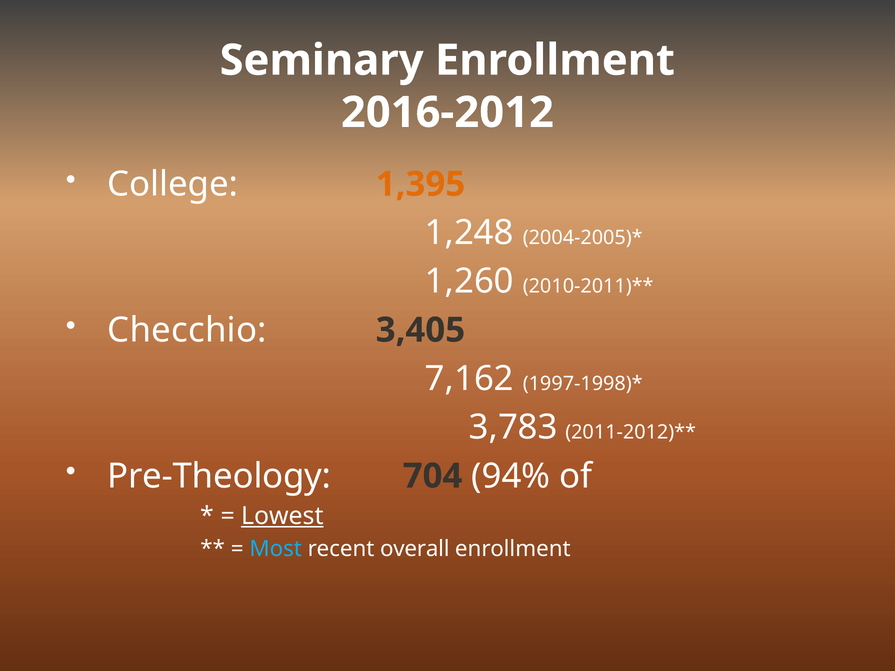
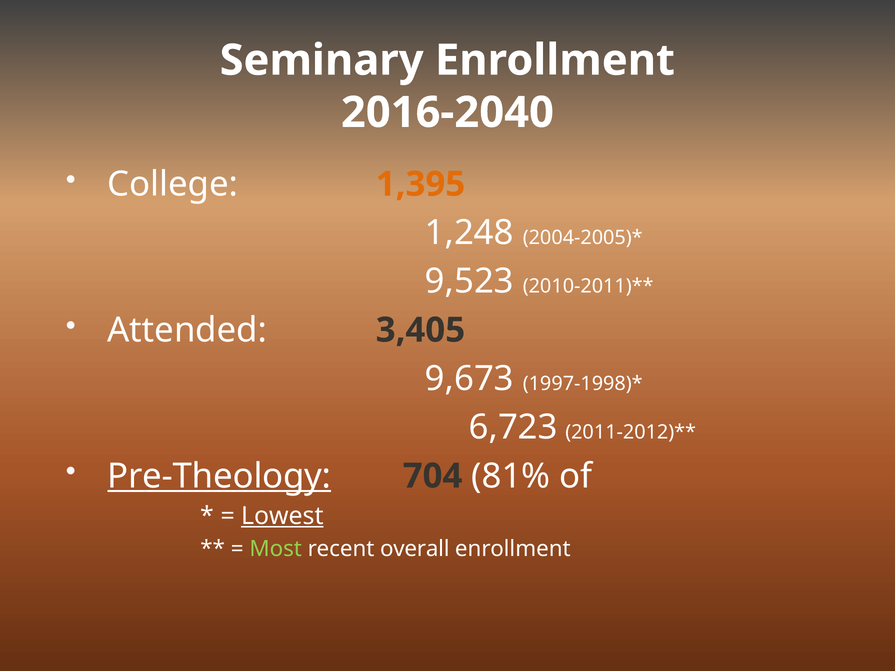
2016-2012: 2016-2012 -> 2016-2040 (447, 113)
1,260: 1,260 -> 9,523 (469, 282)
Checchio: Checchio -> Attended (187, 330)
7,162: 7,162 -> 9,673 (469, 379)
3,783: 3,783 -> 6,723 (513, 428)
Pre-Theology underline: none -> present (219, 476)
94%: 94% -> 81% (511, 476)
Most colour: light blue -> light green (276, 549)
